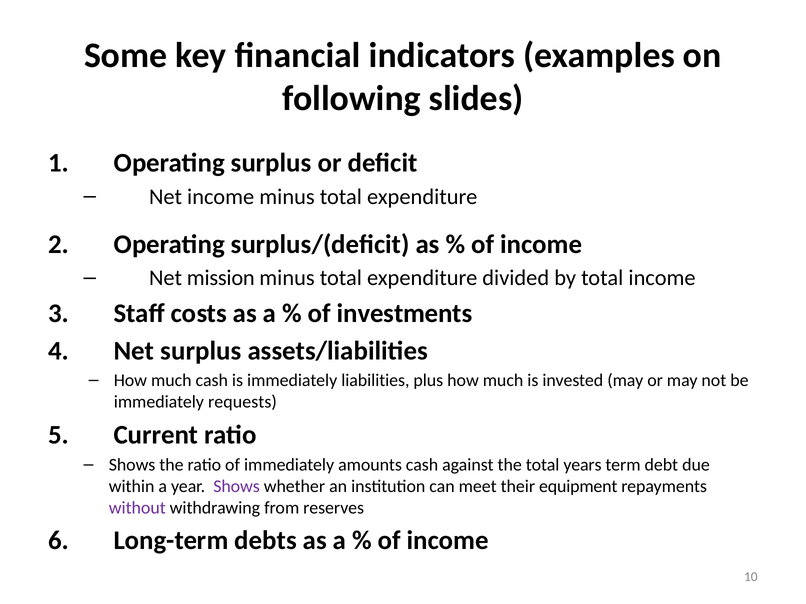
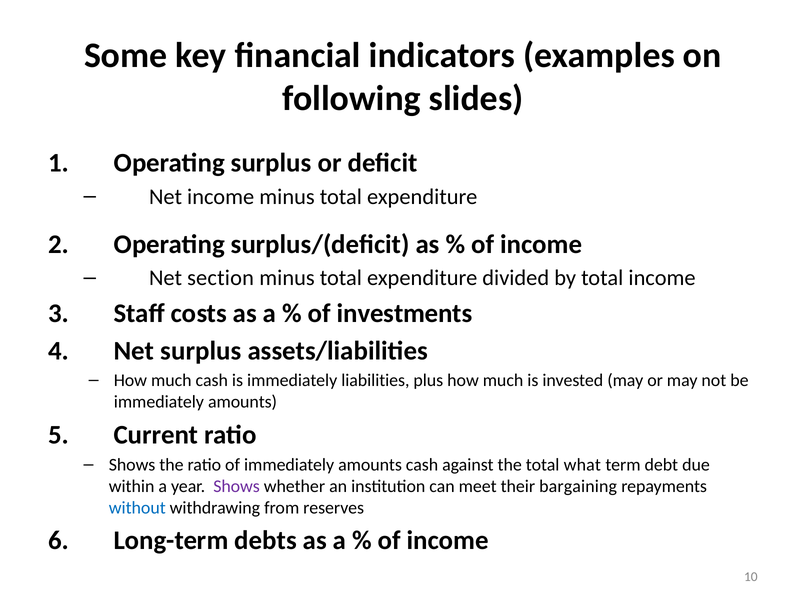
mission: mission -> section (221, 278)
requests: requests -> amounts (243, 402)
years: years -> what (582, 465)
equipment: equipment -> bargaining (578, 487)
without colour: purple -> blue (137, 508)
